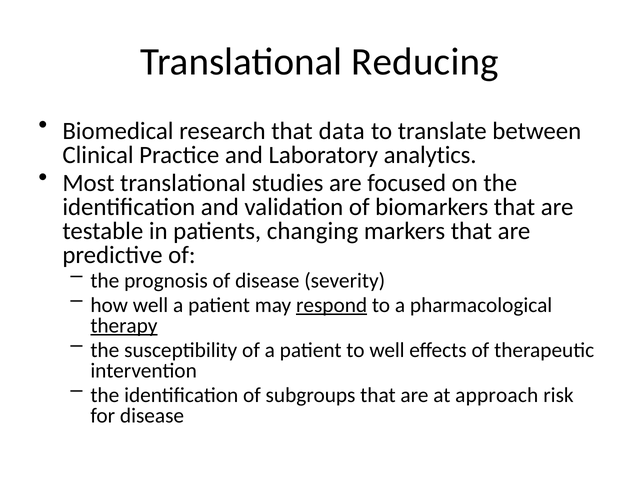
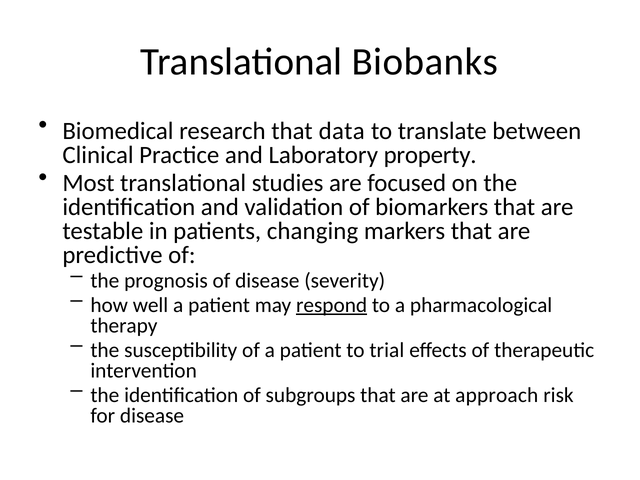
Reducing: Reducing -> Biobanks (425, 62)
analytics: analytics -> property (430, 155)
therapy underline: present -> none (124, 326)
to well: well -> trial (387, 350)
